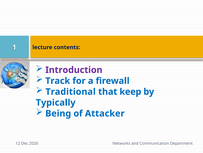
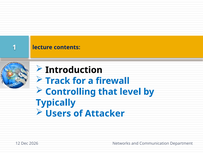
Introduction colour: purple -> black (74, 70)
Traditional: Traditional -> Controlling (71, 91)
keep: keep -> level (130, 91)
Being: Being -> Users (58, 113)
